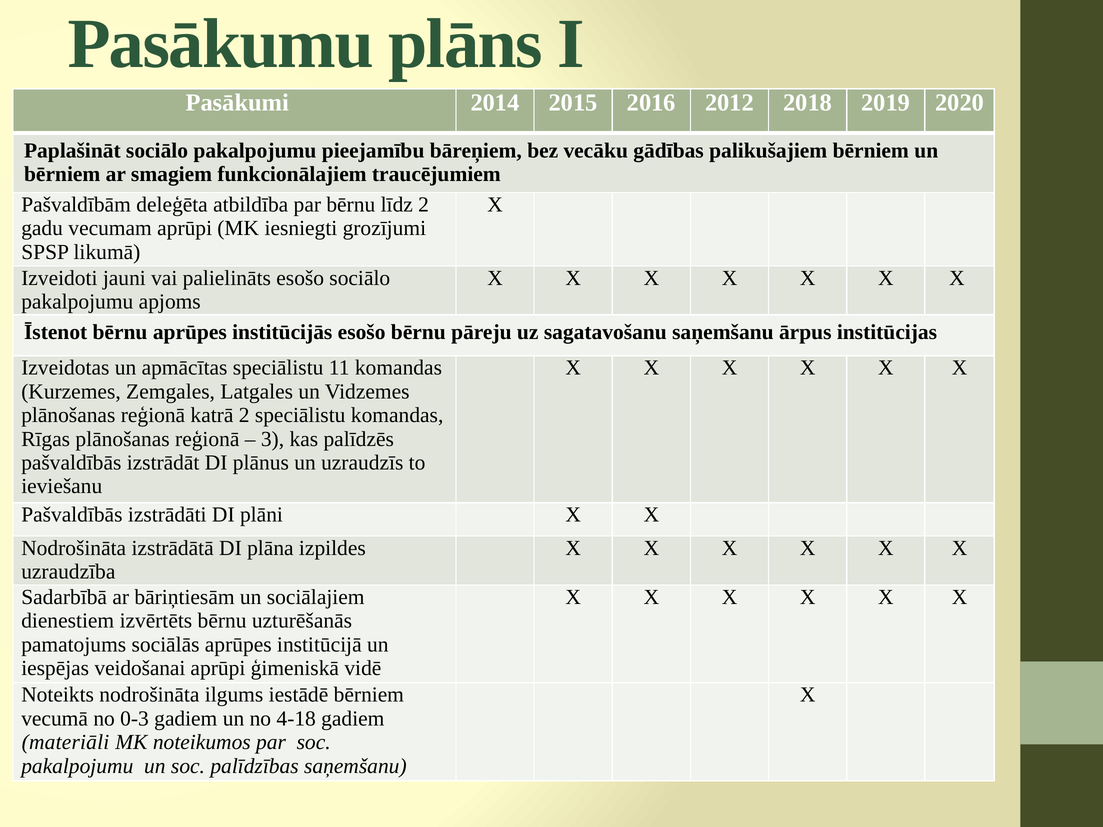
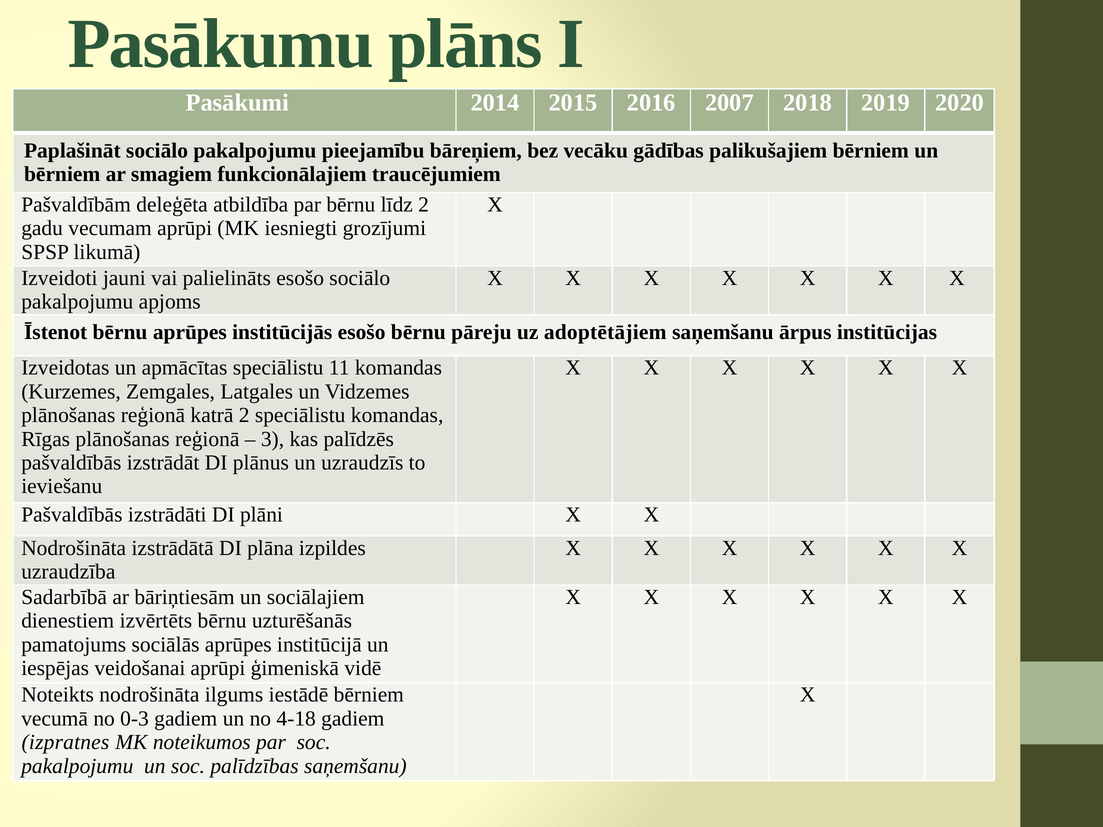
2012: 2012 -> 2007 (729, 103)
sagatavošanu: sagatavošanu -> adoptētājiem (605, 333)
materiāli: materiāli -> izpratnes (65, 743)
